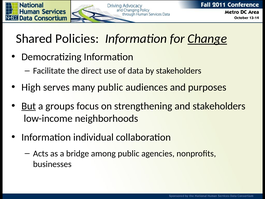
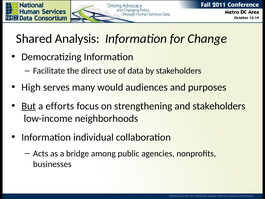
Policies: Policies -> Analysis (77, 39)
Change underline: present -> none (207, 39)
many public: public -> would (110, 87)
groups: groups -> efforts (60, 106)
